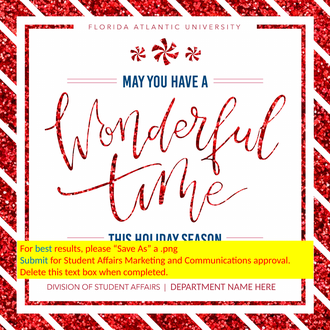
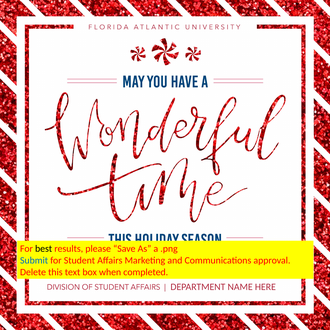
best colour: blue -> black (44, 249)
